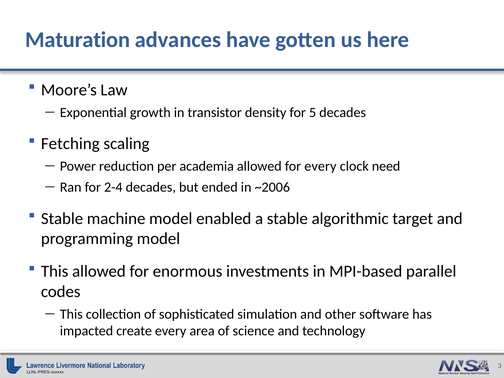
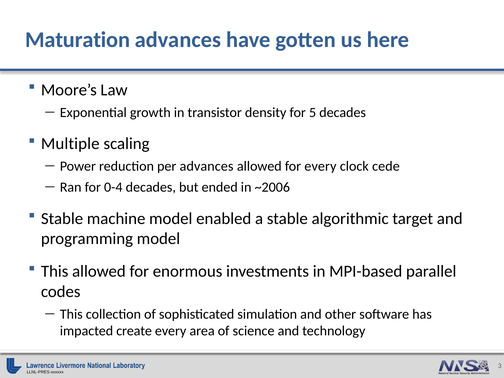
Fetching: Fetching -> Multiple (70, 144)
per academia: academia -> advances (207, 166)
need: need -> cede (386, 166)
2-4: 2-4 -> 0-4 (113, 187)
